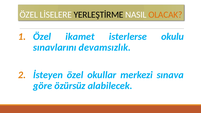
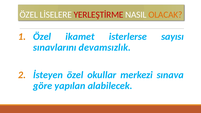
YERLEŞTİRME colour: black -> red (99, 15)
okulu: okulu -> sayısı (173, 37)
özürsüz: özürsüz -> yapılan (70, 86)
